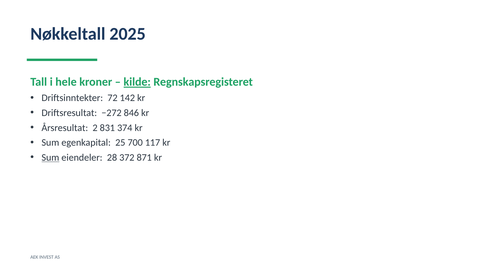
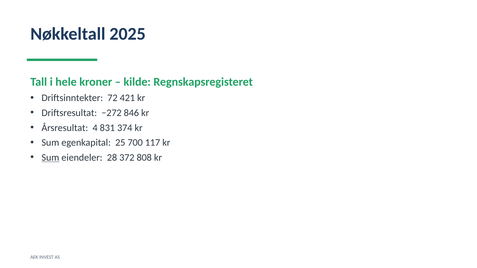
kilde underline: present -> none (137, 82)
142: 142 -> 421 (127, 98)
2: 2 -> 4 (95, 128)
871: 871 -> 808 (144, 158)
